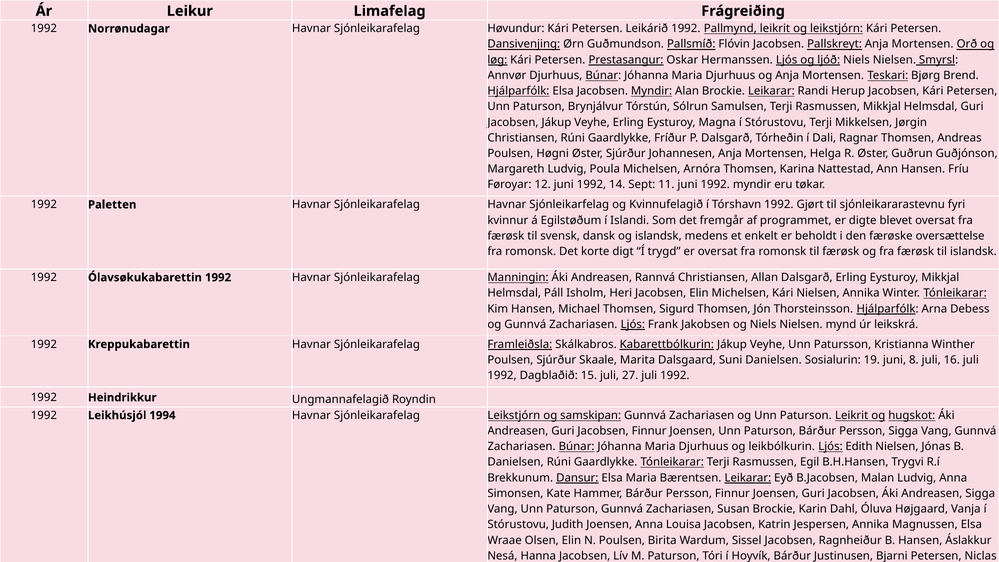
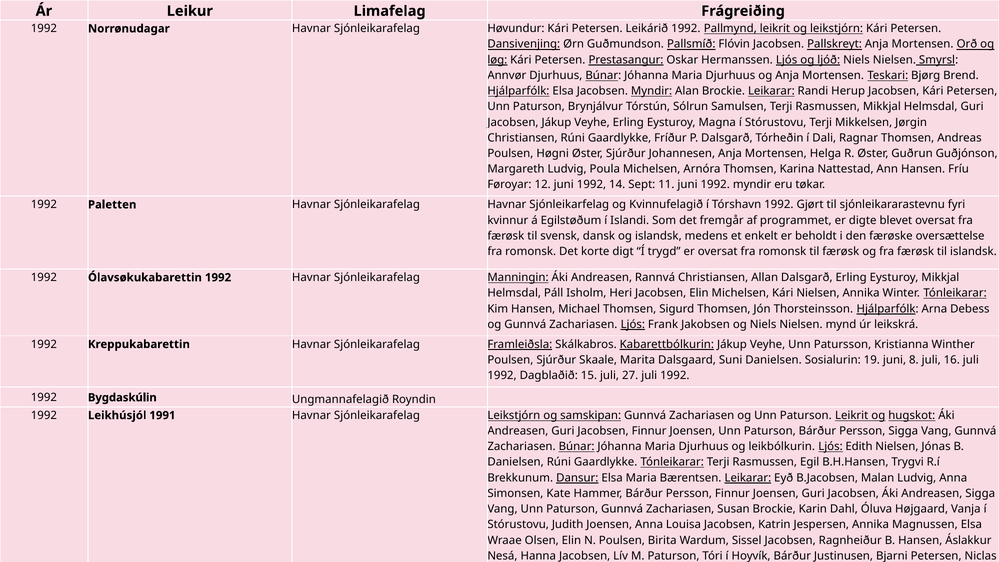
Heindrikkur: Heindrikkur -> Bygdaskúlin (122, 398)
1994: 1994 -> 1991 (162, 415)
